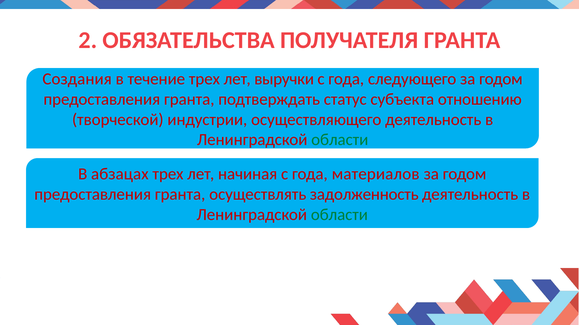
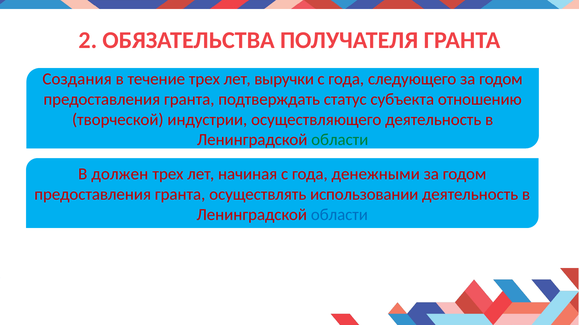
абзацах: абзацах -> должен (120, 174)
материалов: материалов -> денежными (376, 174)
задолженность: задолженность -> использовании (364, 195)
области colour: green -> blue (339, 215)
